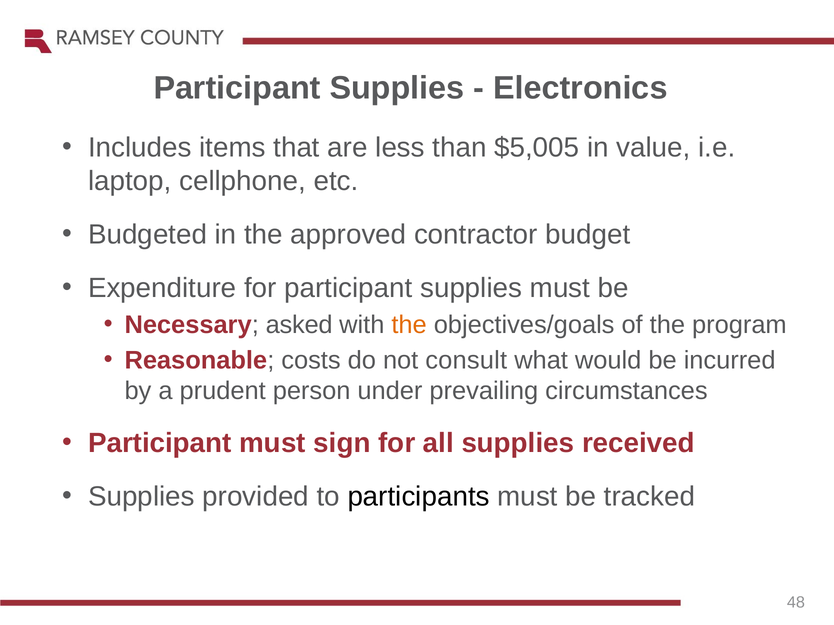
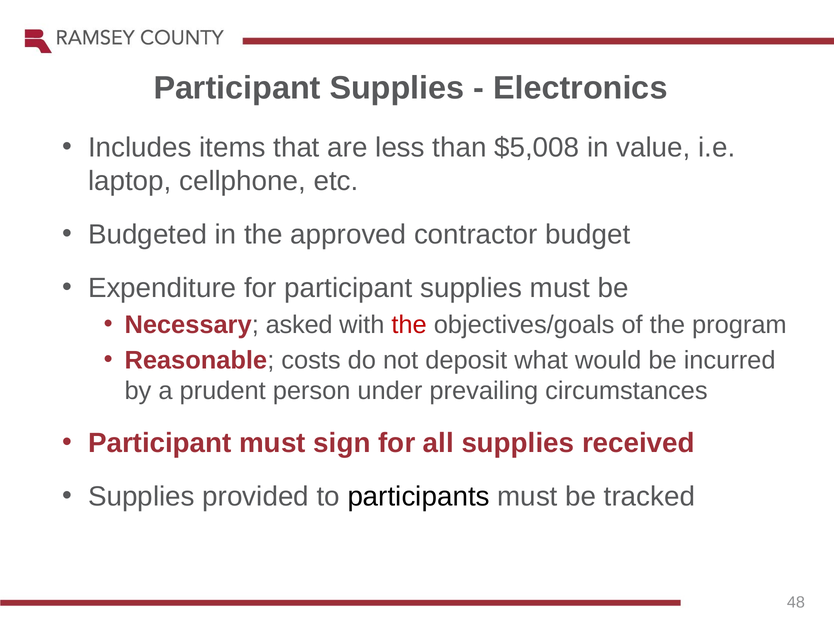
$5,005: $5,005 -> $5,008 (537, 148)
the colour: orange -> red (409, 325)
consult: consult -> deposit (466, 361)
